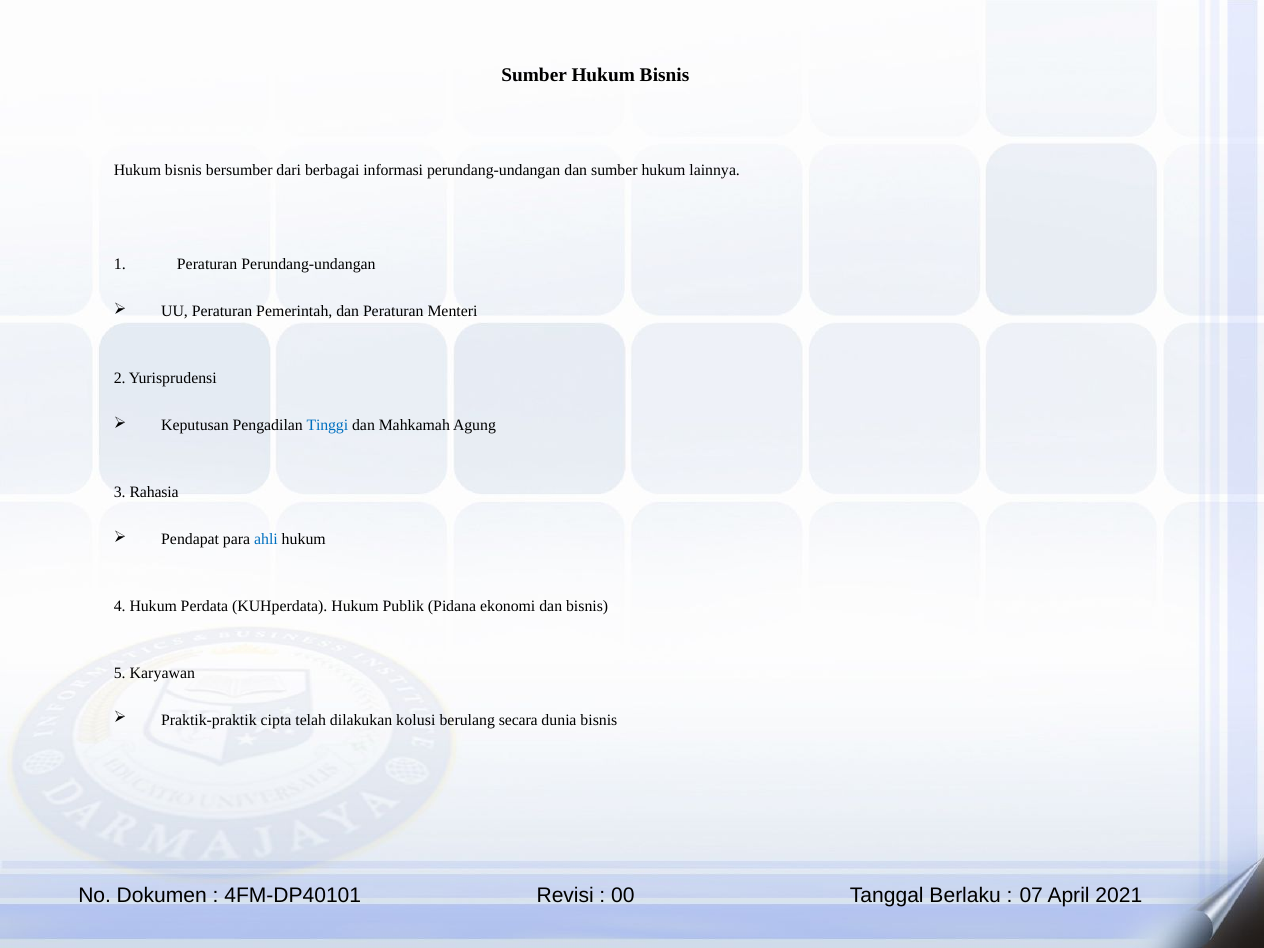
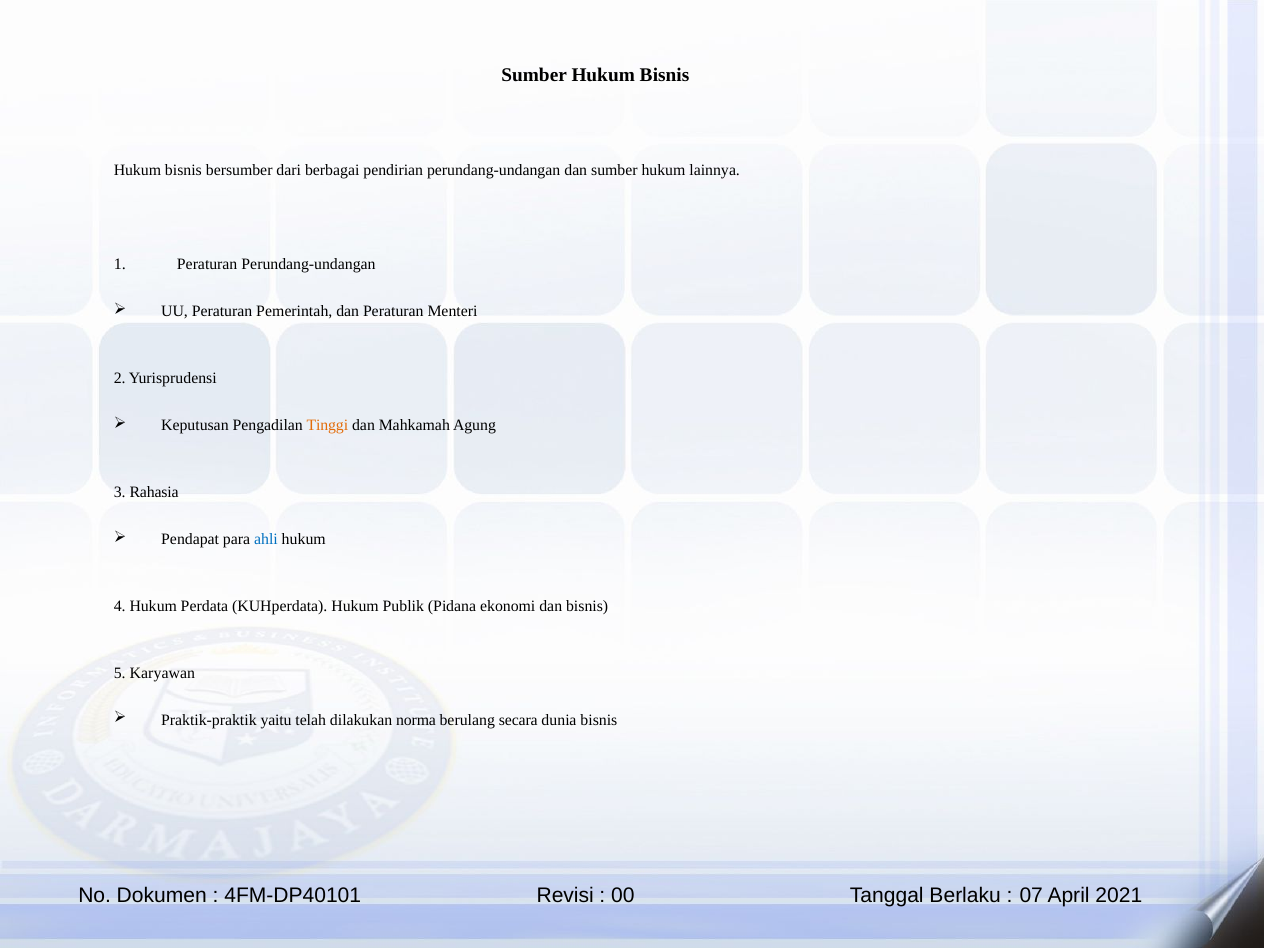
informasi: informasi -> pendirian (393, 170)
Tinggi colour: blue -> orange (327, 426)
cipta: cipta -> yaitu (276, 720)
kolusi: kolusi -> norma (416, 720)
